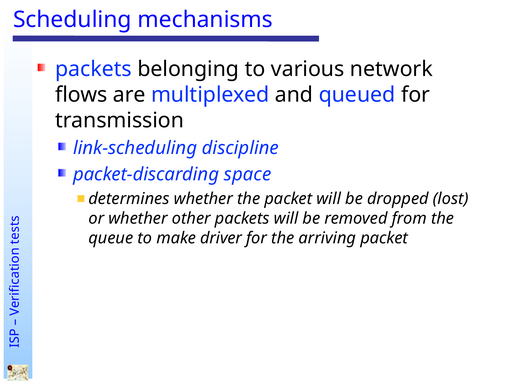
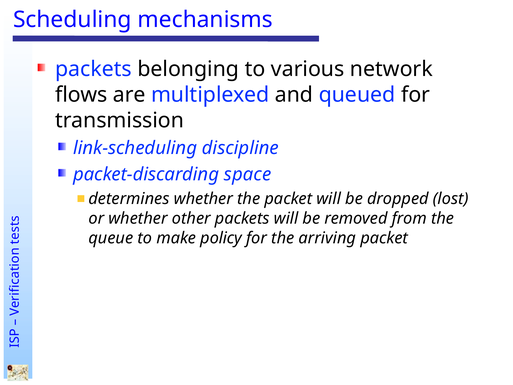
driver: driver -> policy (221, 238)
